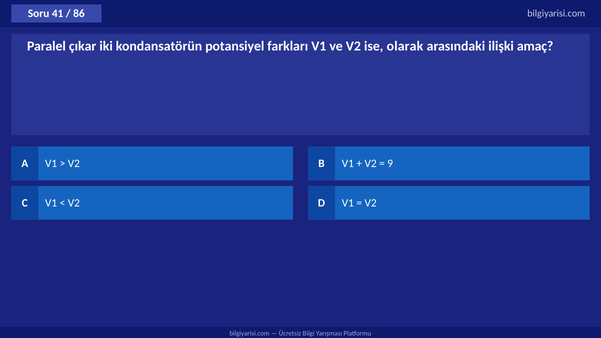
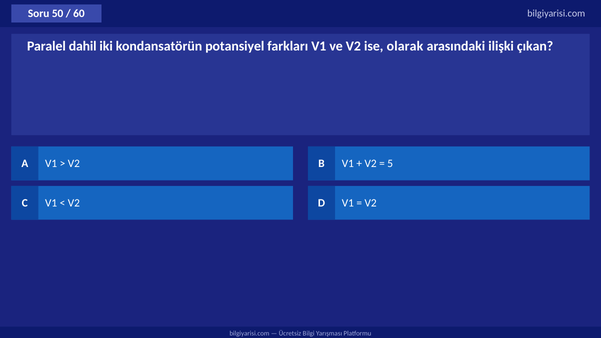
41: 41 -> 50 (58, 14)
86: 86 -> 60 (79, 14)
çıkar: çıkar -> dahil (83, 46)
amaç: amaç -> çıkan (535, 46)
9: 9 -> 5 (390, 164)
